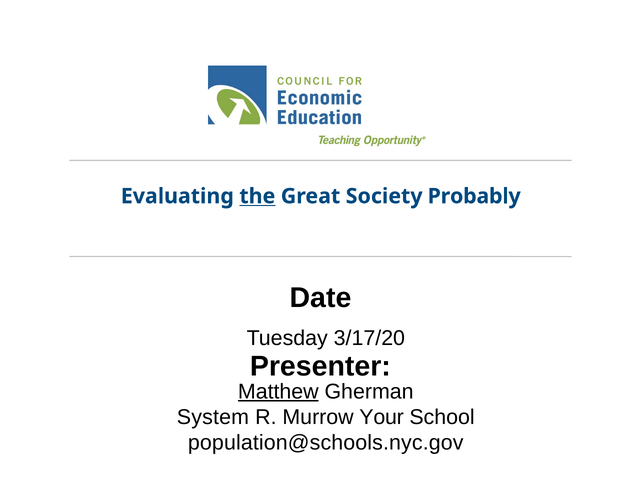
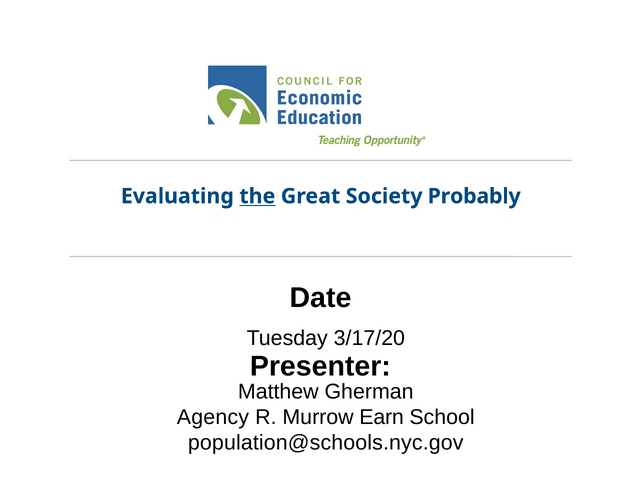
Matthew underline: present -> none (278, 391)
System: System -> Agency (213, 417)
Your: Your -> Earn (382, 417)
